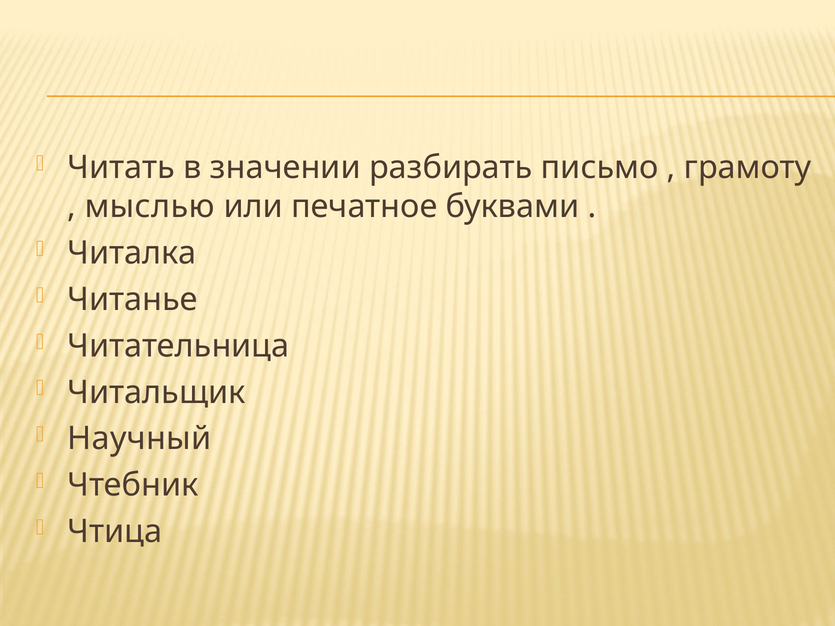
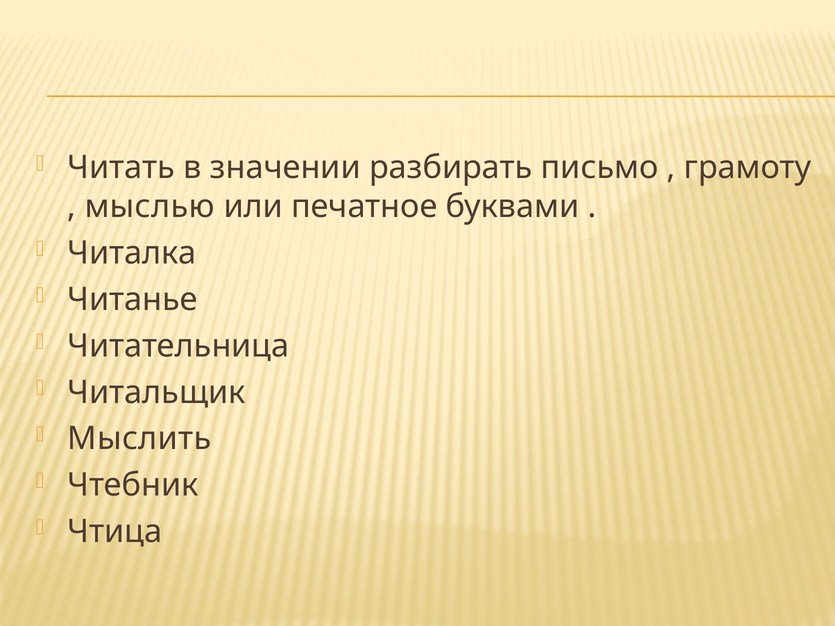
Научный: Научный -> Мыслить (139, 439)
